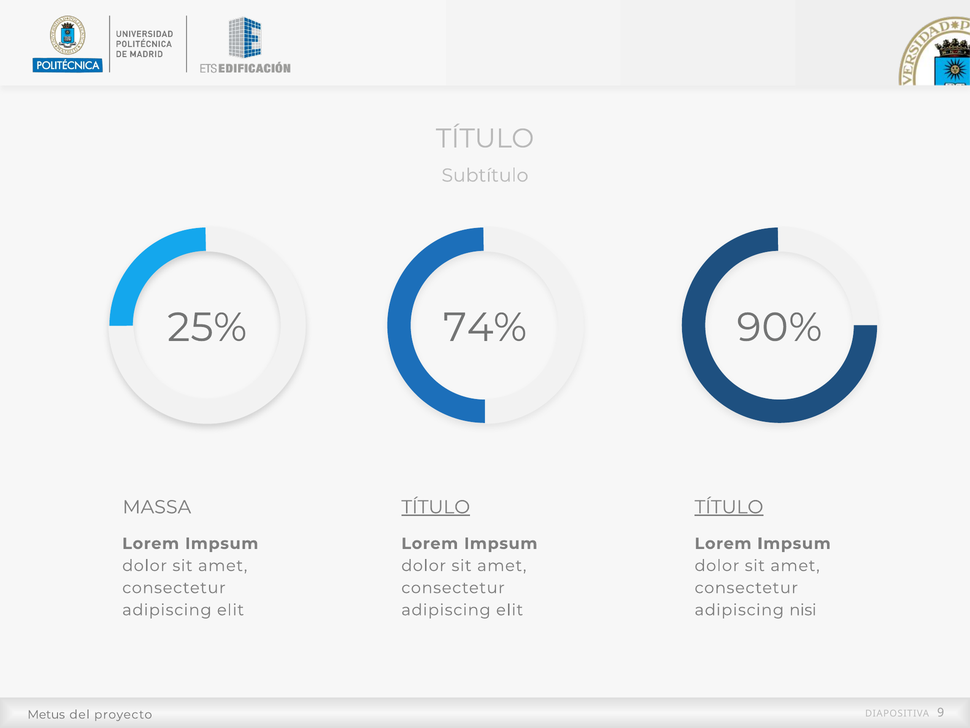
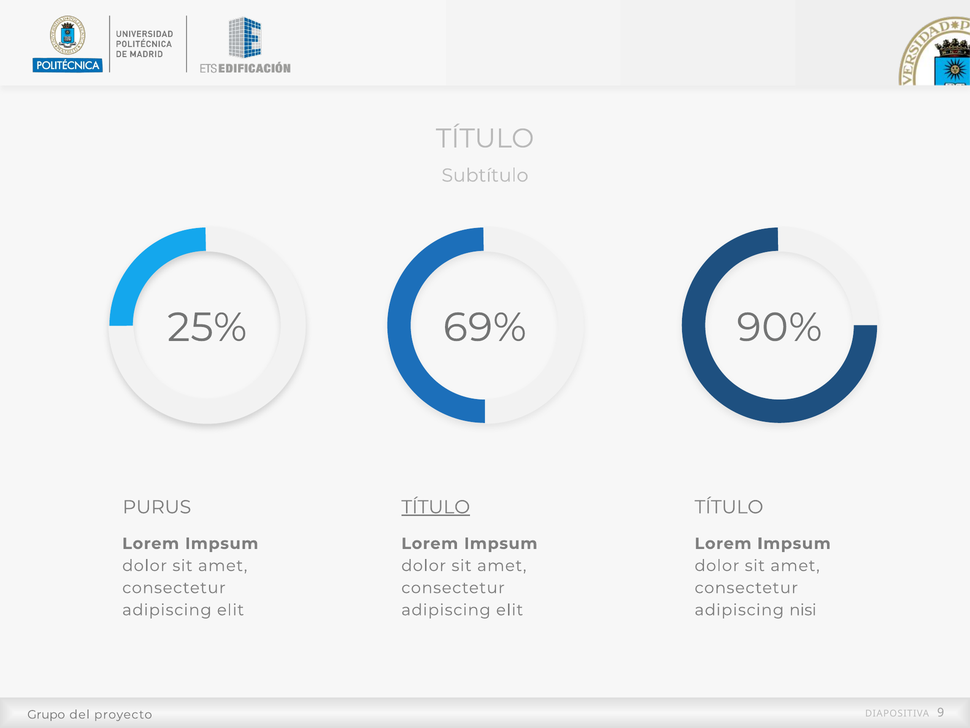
74%: 74% -> 69% (485, 327)
MASSA: MASSA -> PURUS (157, 507)
TÍTULO underline: present -> none (729, 507)
Metus: Metus -> Grupo (46, 714)
